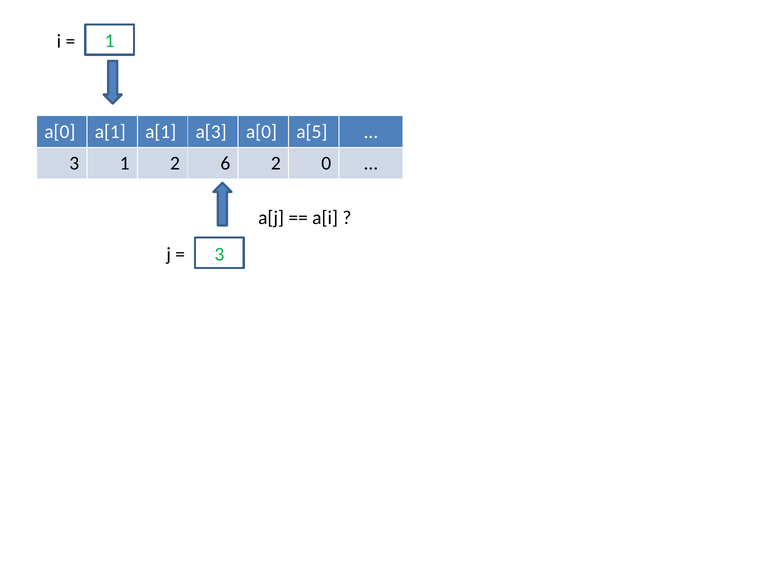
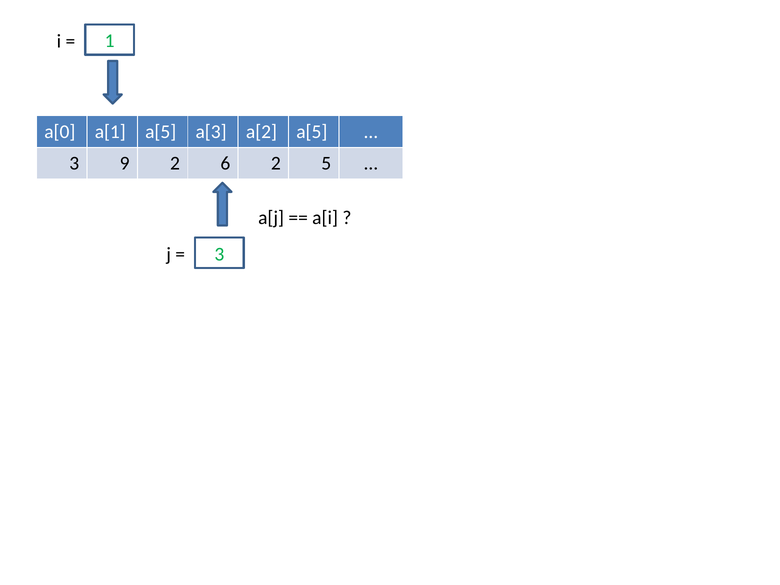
a[1 a[1: a[1 -> a[5 (161, 132)
a[3 a[0: a[0 -> a[2 (261, 132)
3 1: 1 -> 9 (125, 163)
0: 0 -> 5 (326, 163)
